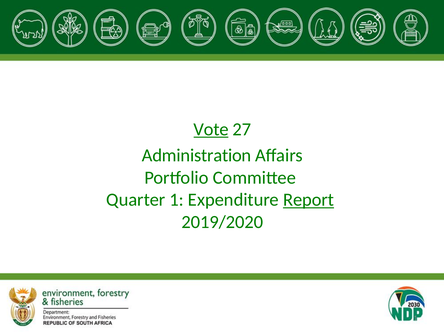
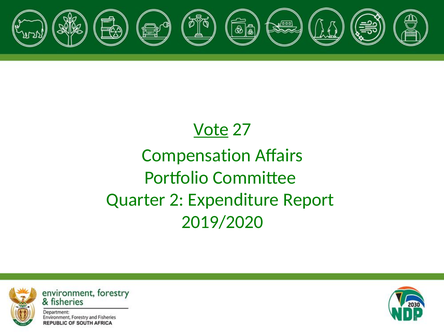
Administration: Administration -> Compensation (196, 155)
Quarter 1: 1 -> 2 (177, 200)
Report underline: present -> none (309, 200)
